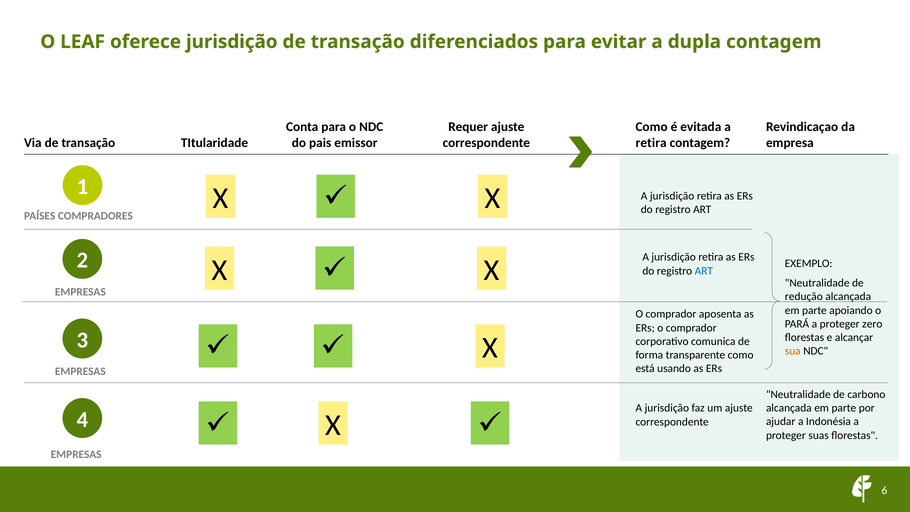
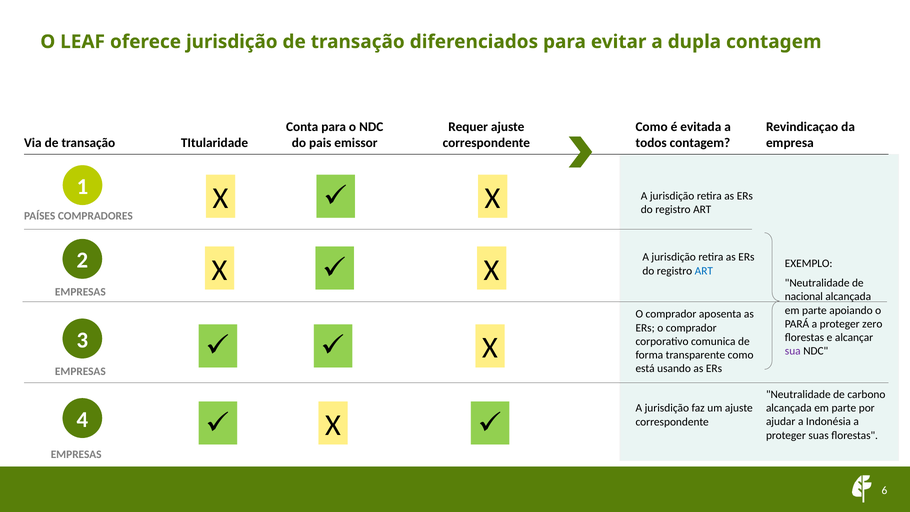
retira: retira -> todos (651, 143)
redução: redução -> nacional (804, 297)
sua colour: orange -> purple (793, 351)
